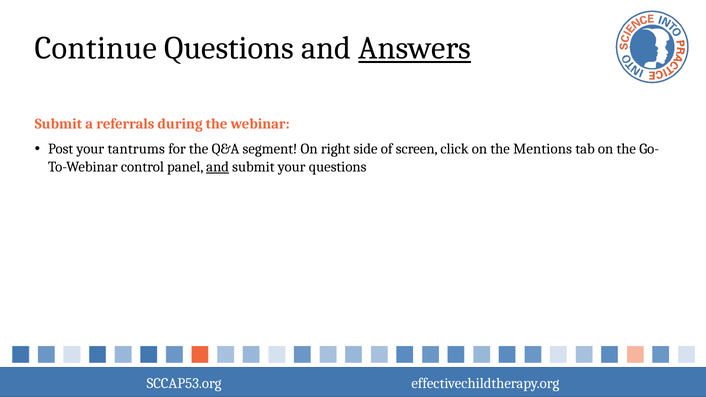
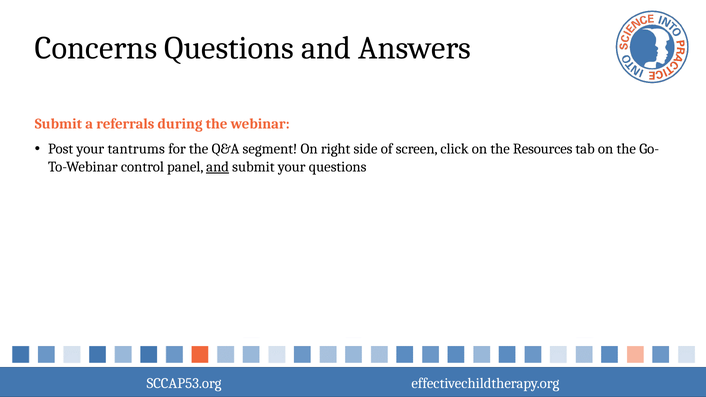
Continue: Continue -> Concerns (96, 48)
Answers underline: present -> none (415, 48)
Mentions: Mentions -> Resources (543, 149)
